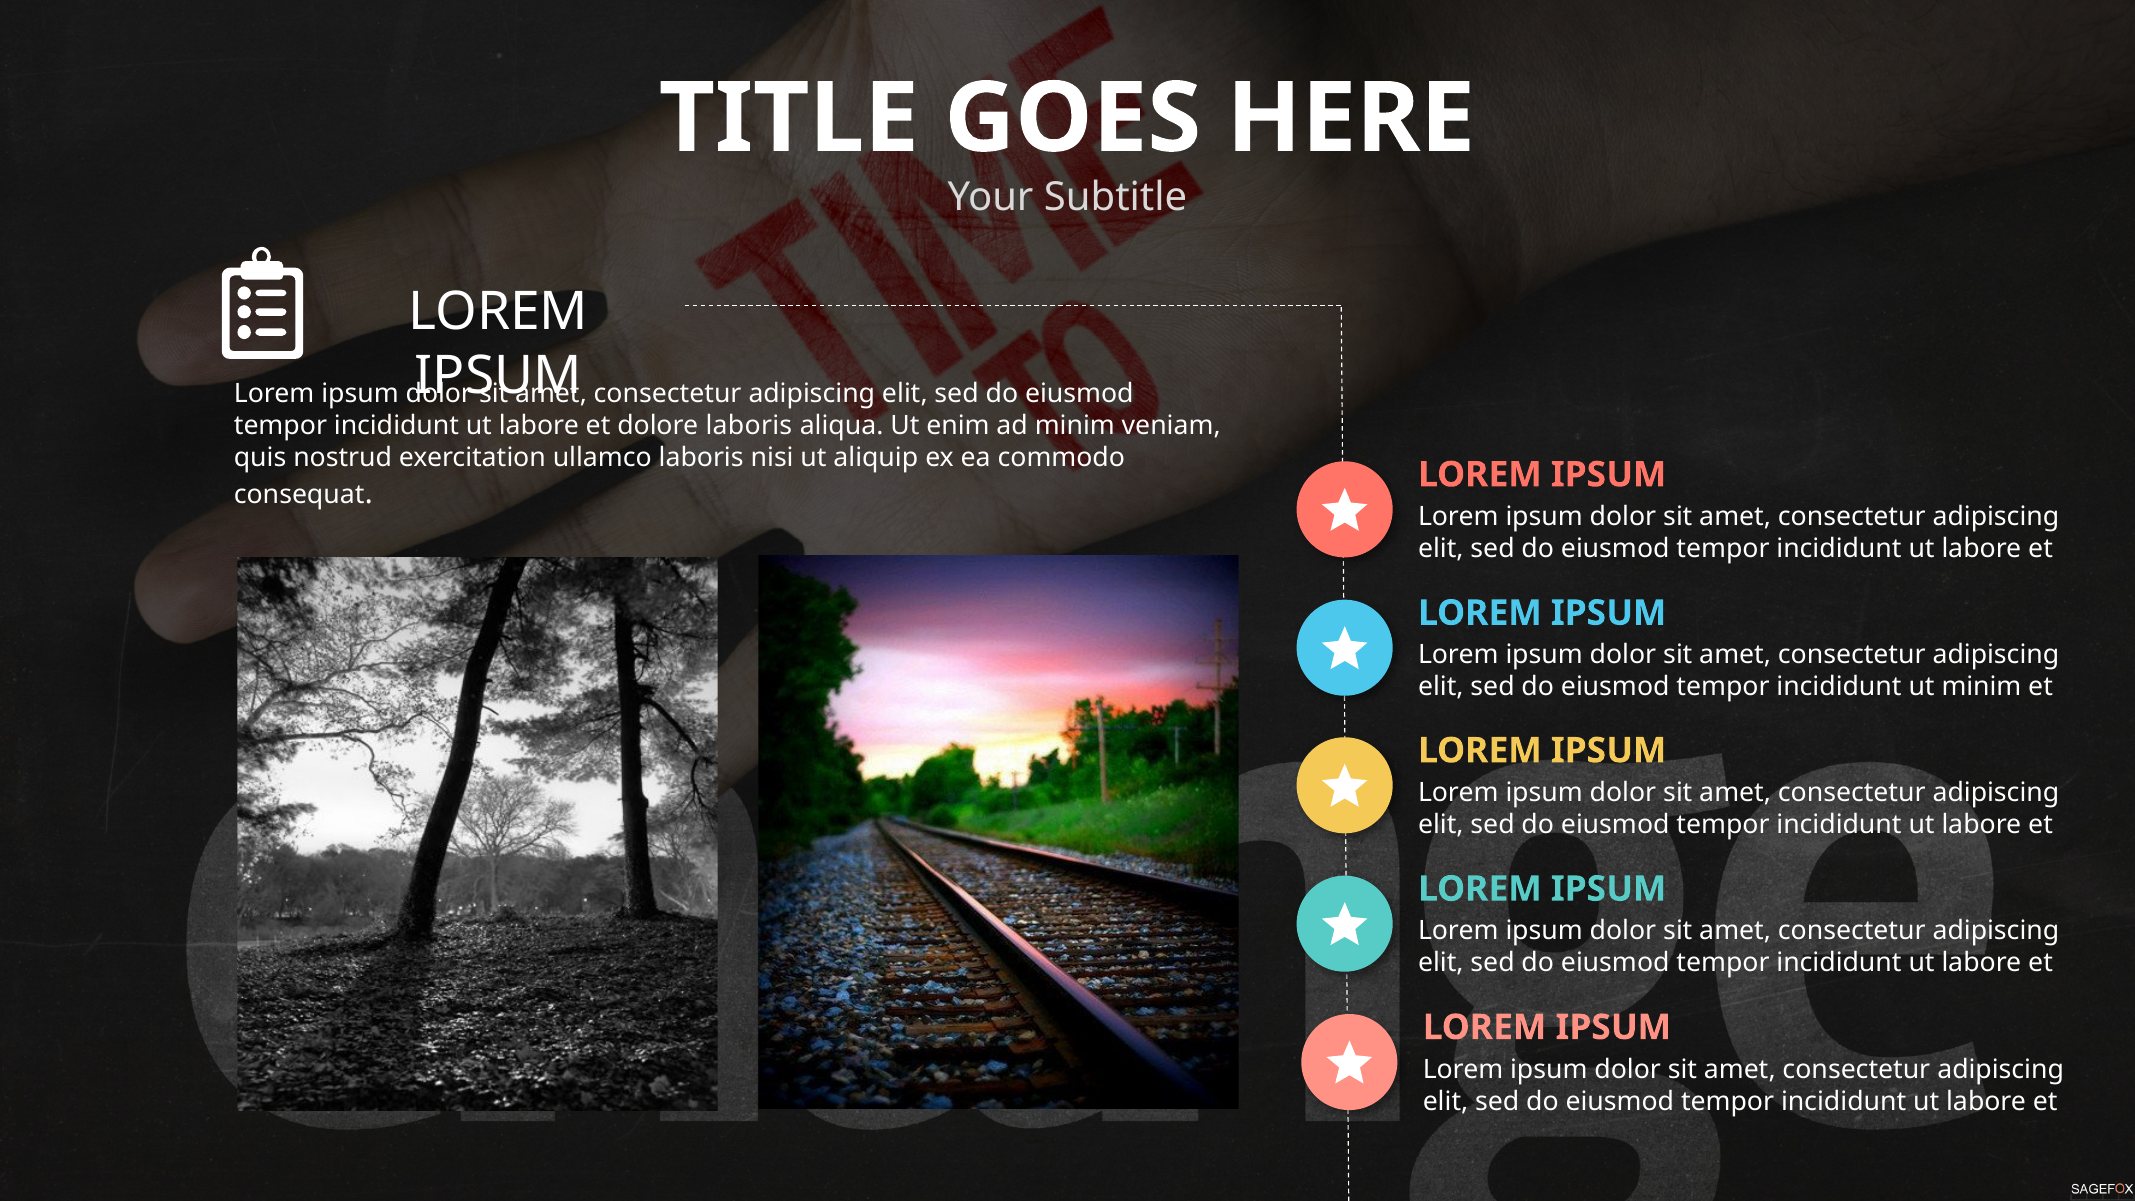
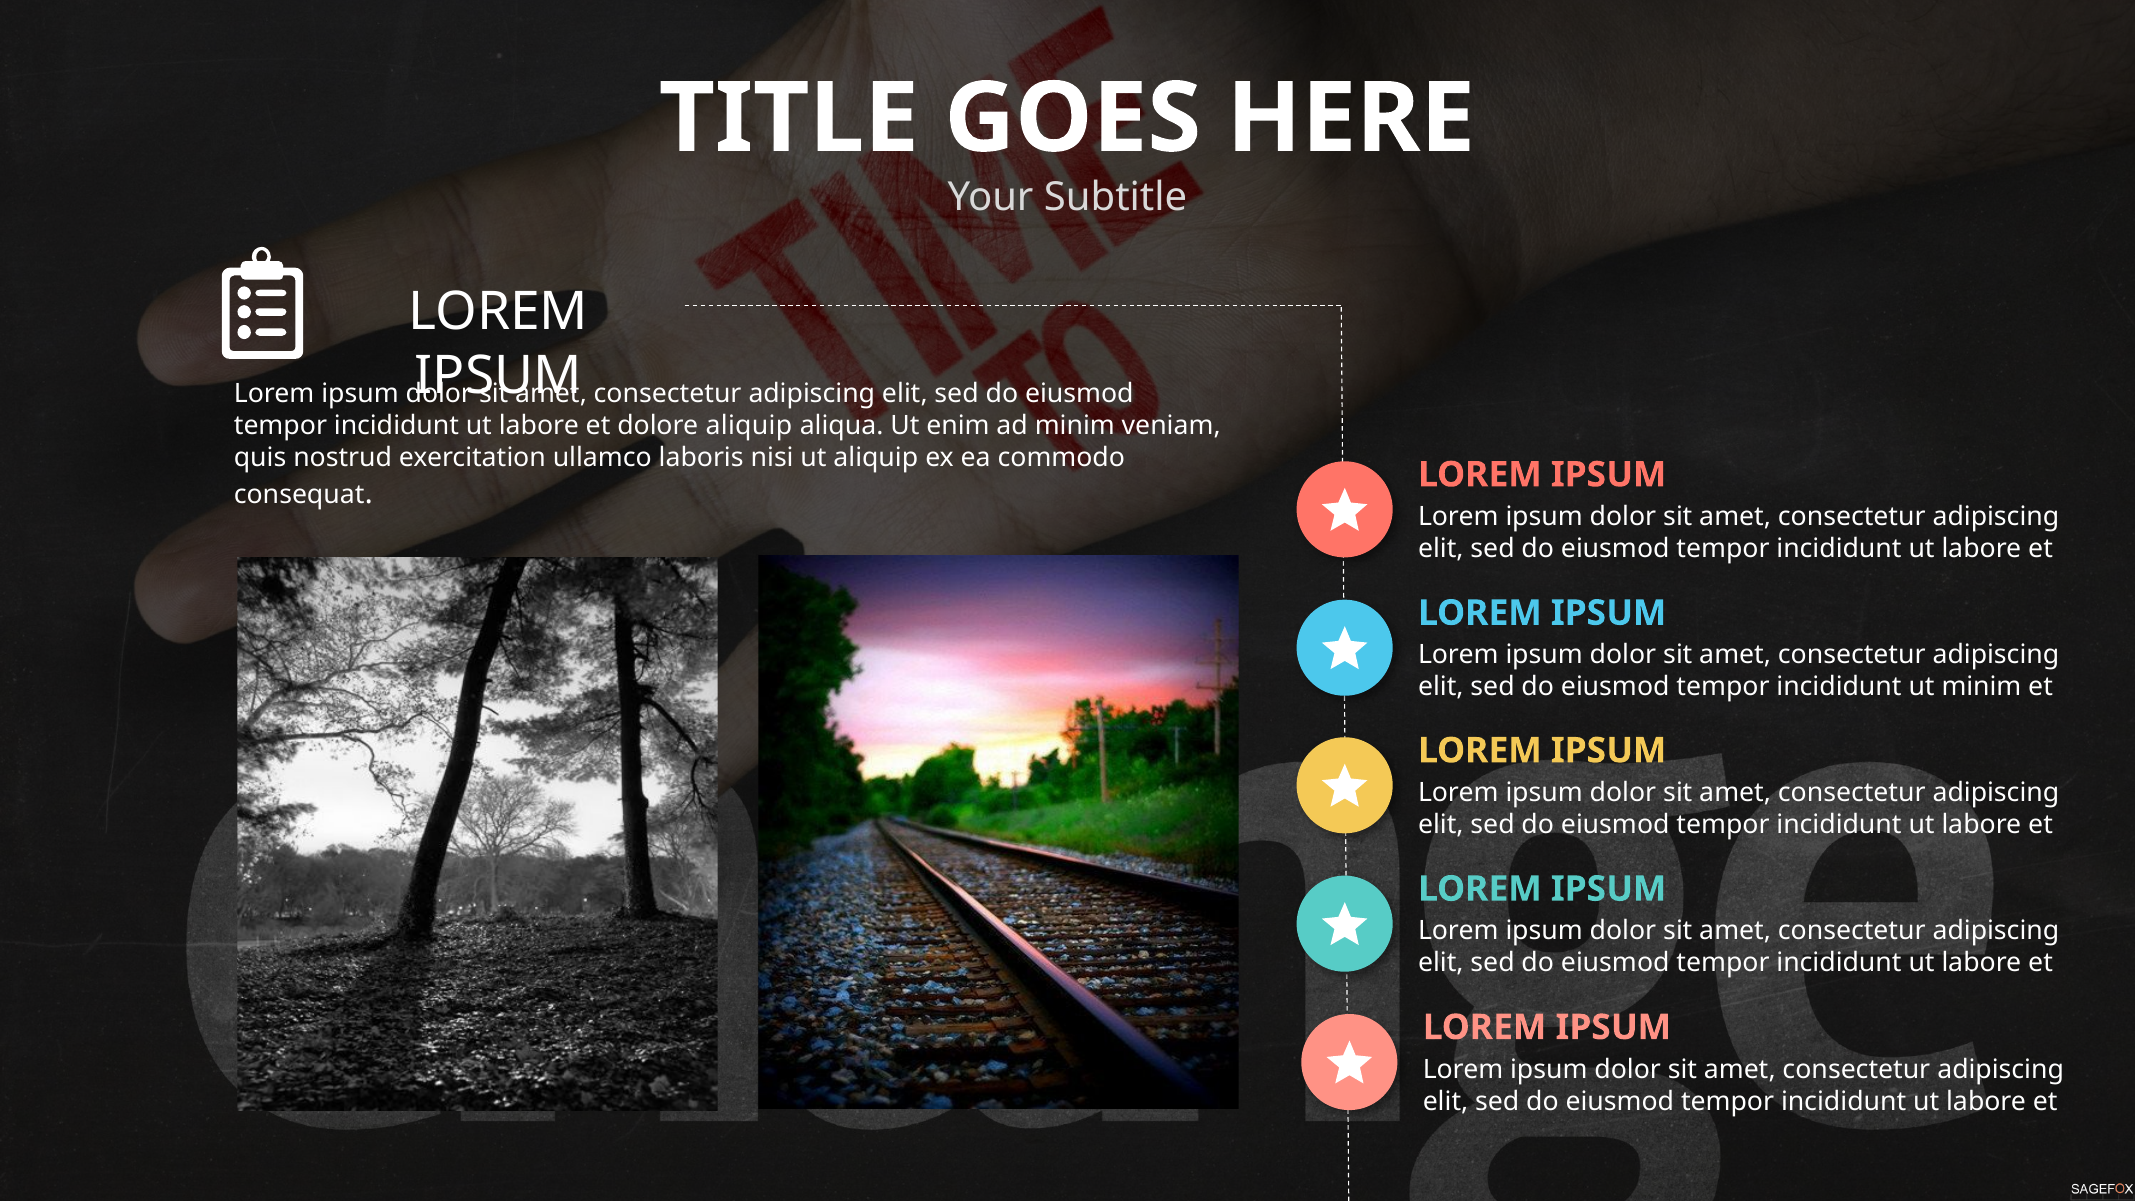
dolore laboris: laboris -> aliquip (749, 426)
